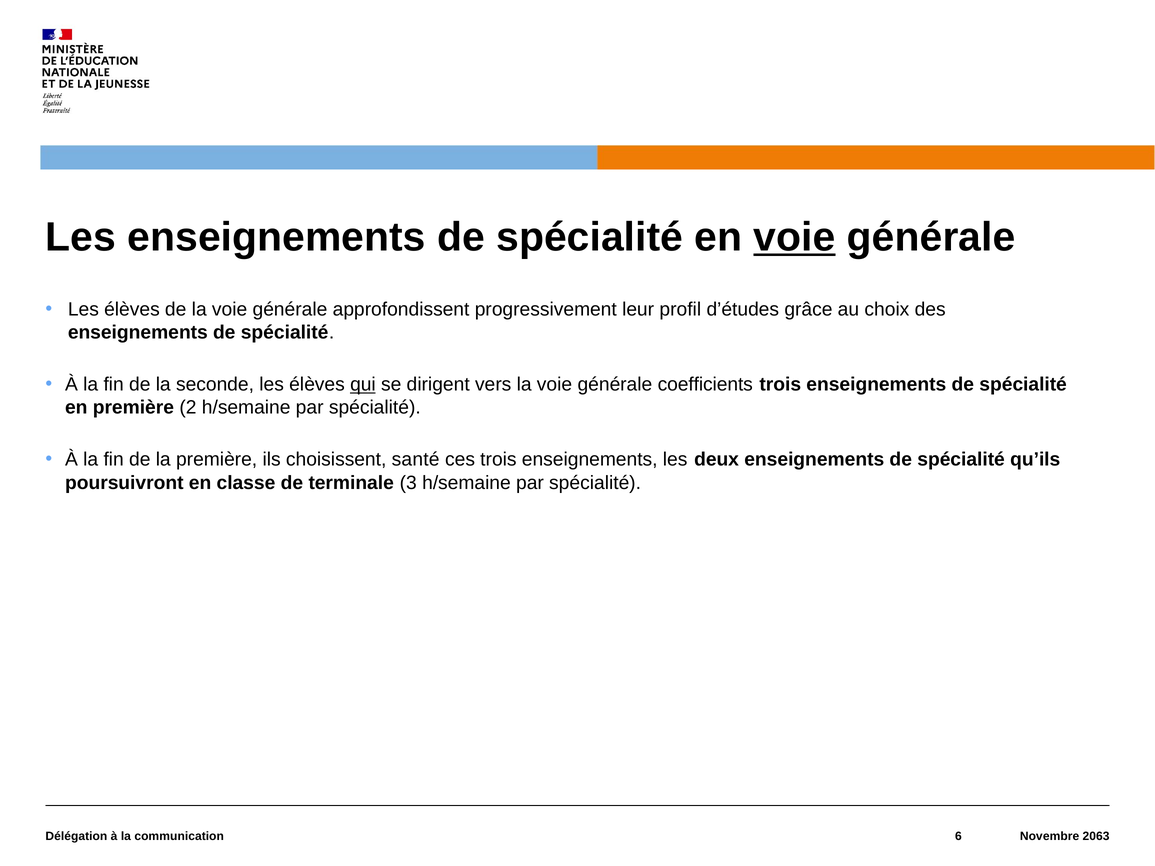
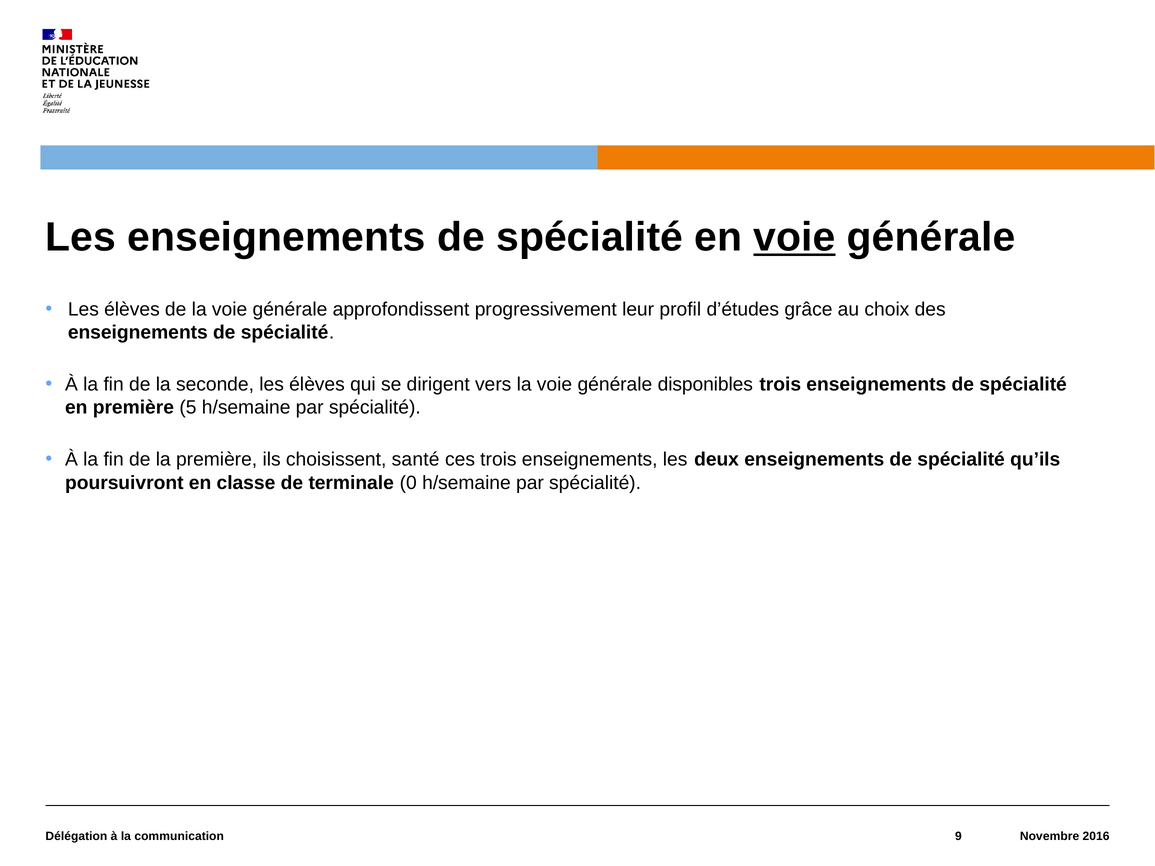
qui underline: present -> none (363, 385)
coefficients: coefficients -> disponibles (705, 385)
2: 2 -> 5 (188, 408)
3: 3 -> 0 (408, 483)
6: 6 -> 9 (958, 837)
2063: 2063 -> 2016 (1096, 837)
